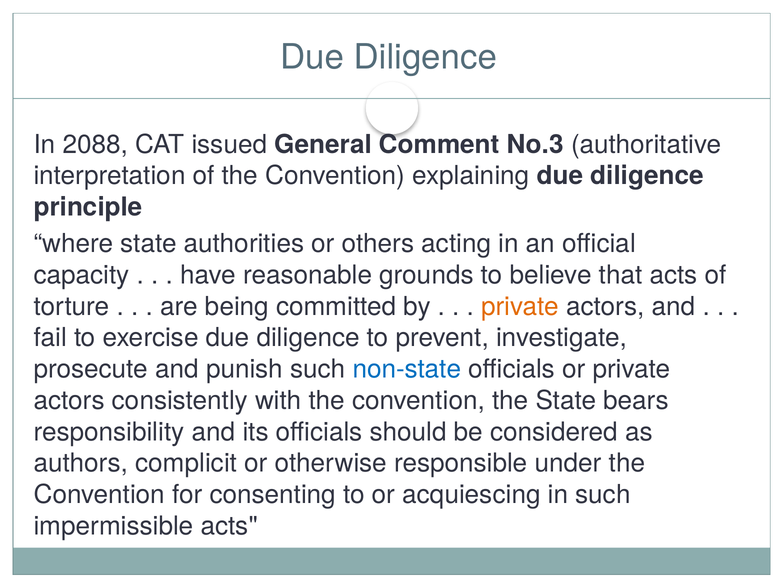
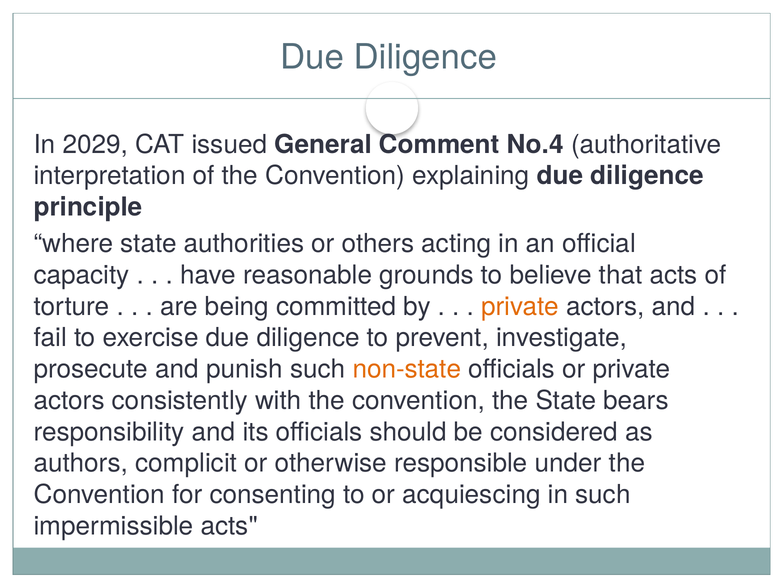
2088: 2088 -> 2029 (95, 144)
No.3: No.3 -> No.4 (535, 144)
non-state colour: blue -> orange (407, 369)
